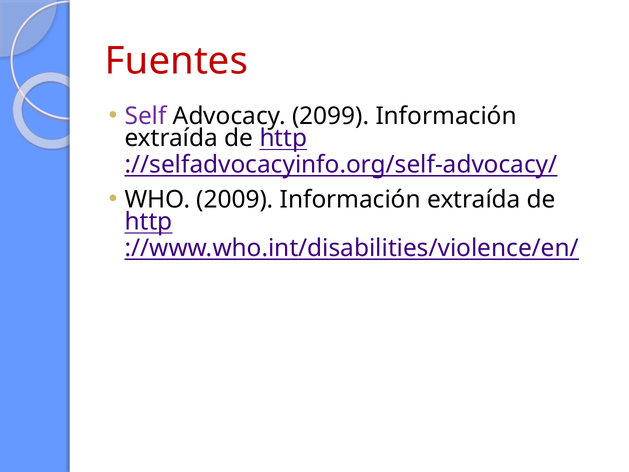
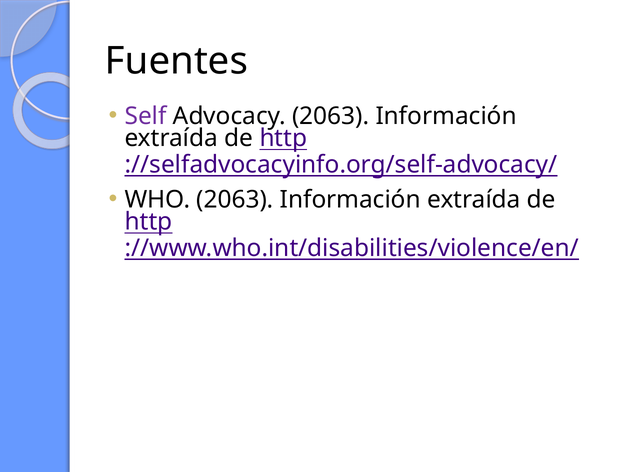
Fuentes colour: red -> black (176, 61)
Advocacy 2099: 2099 -> 2063 (331, 116)
WHO 2009: 2009 -> 2063 (235, 199)
